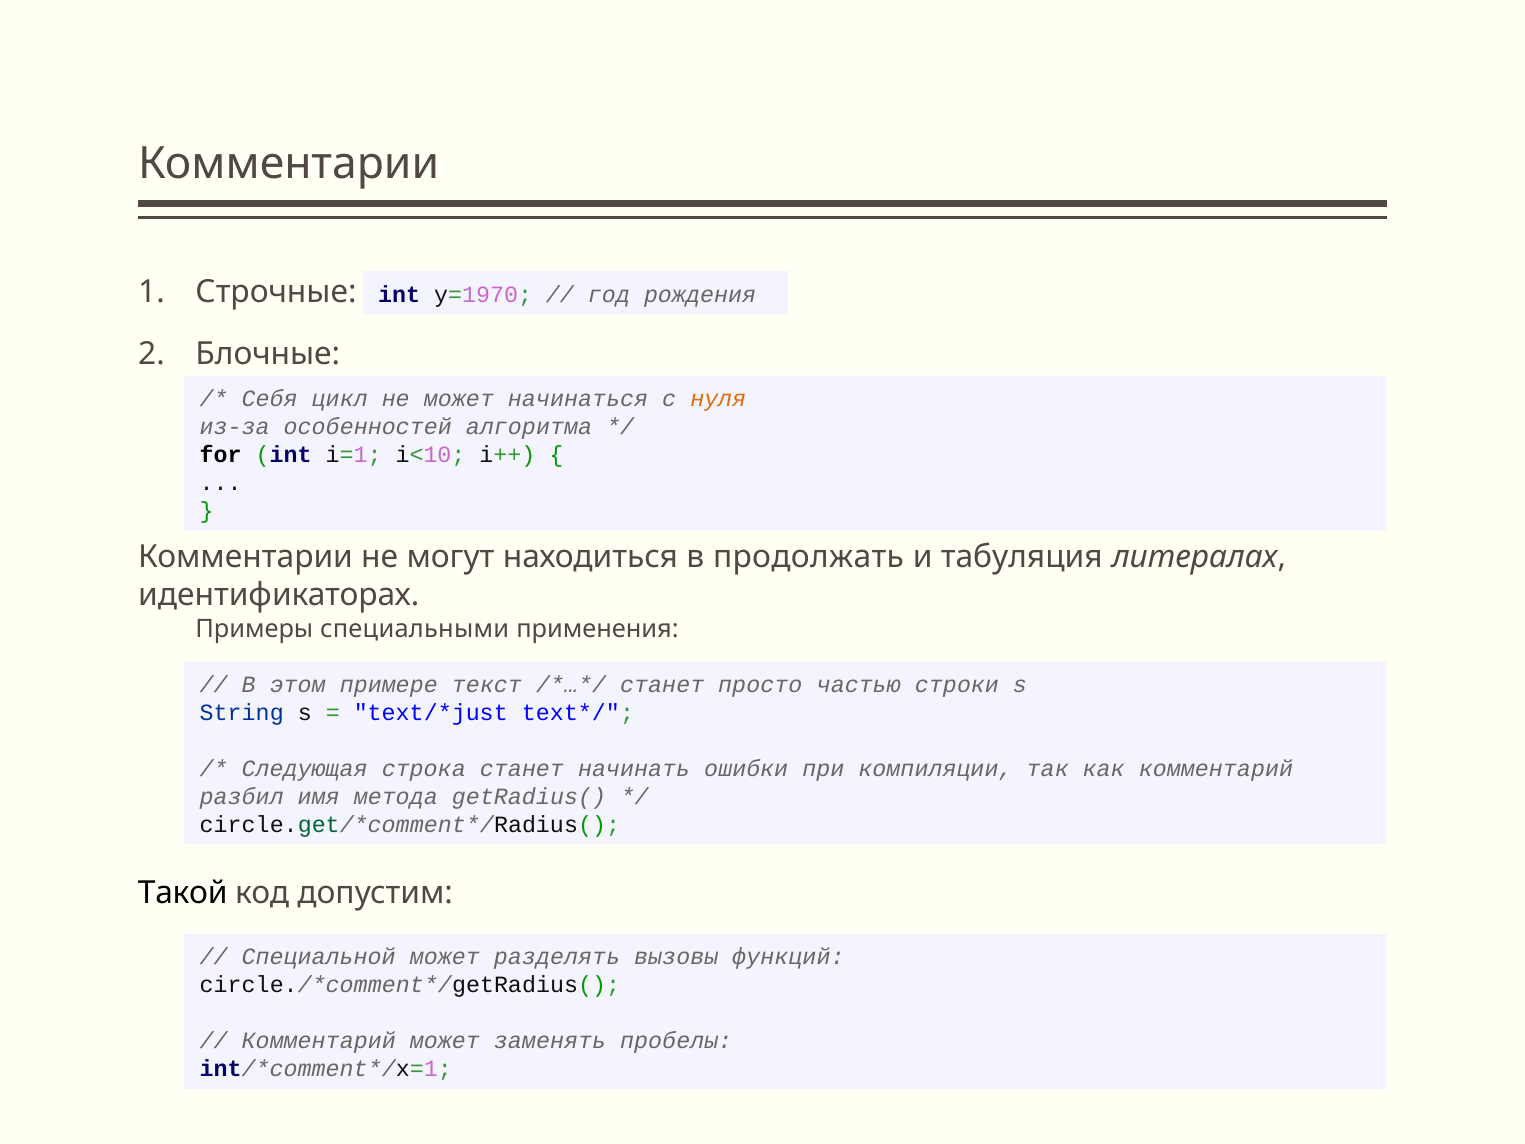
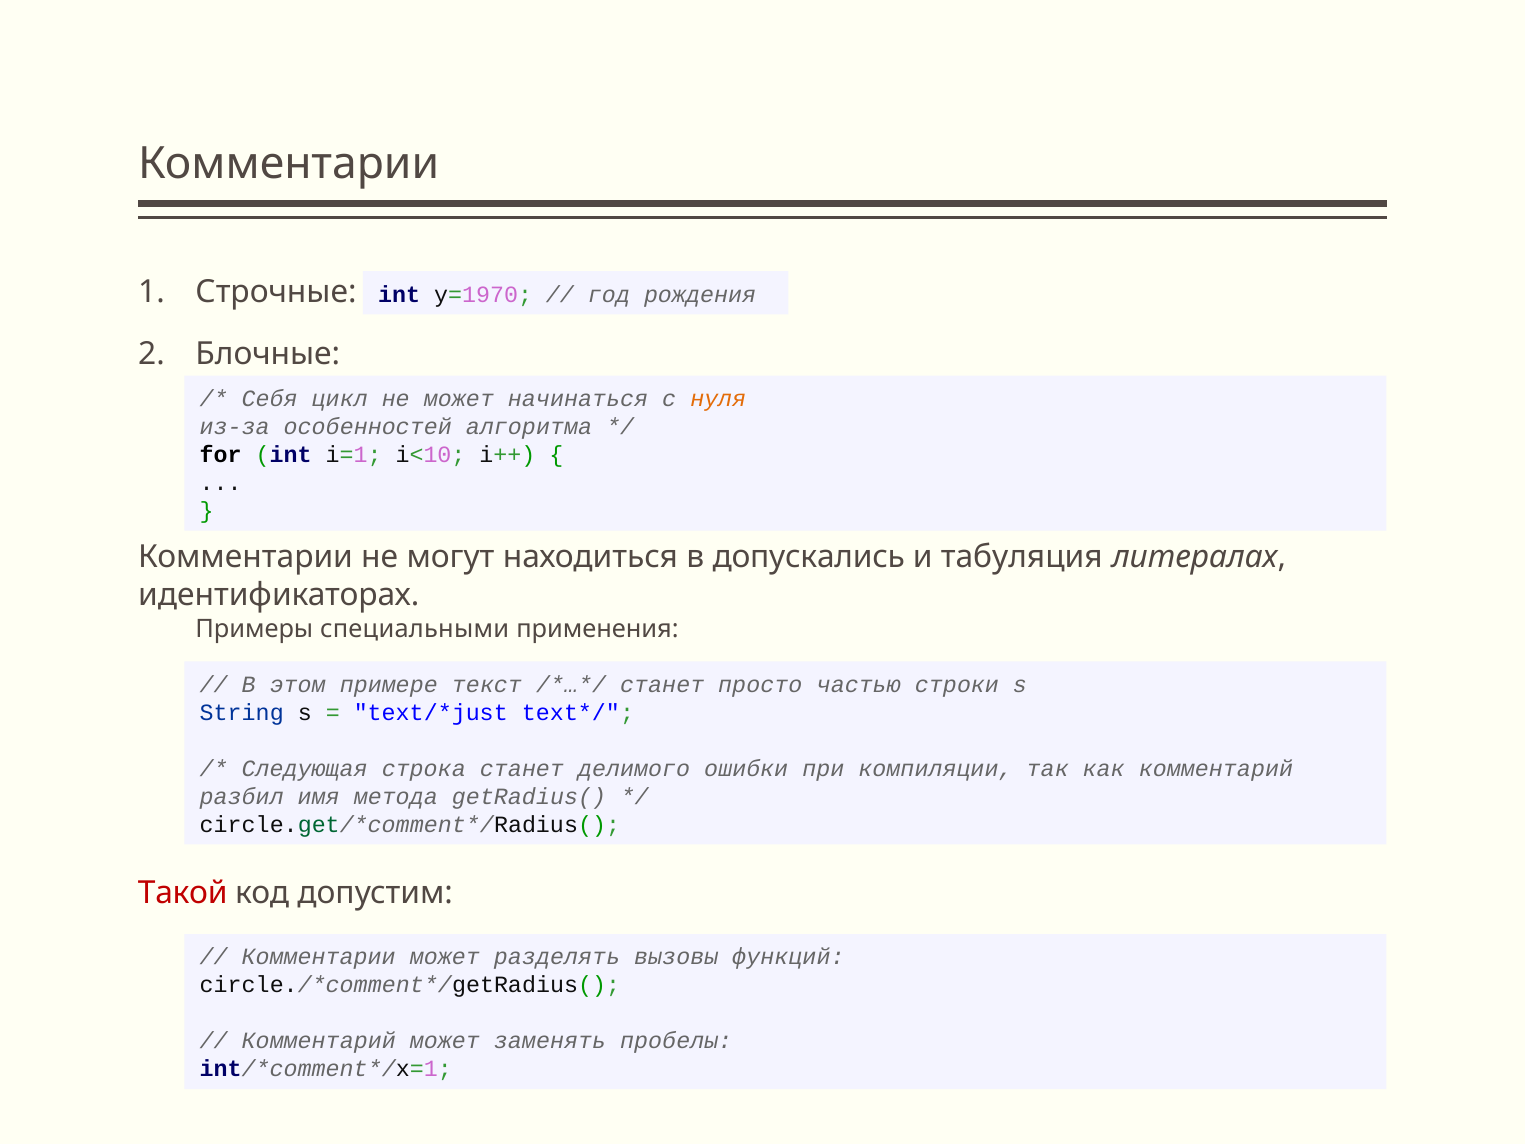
продолжать: продолжать -> допускались (809, 557)
начинать: начинать -> делимого (634, 768)
Такой colour: black -> red (183, 892)
Специальной: Специальной -> Комментарии (319, 957)
